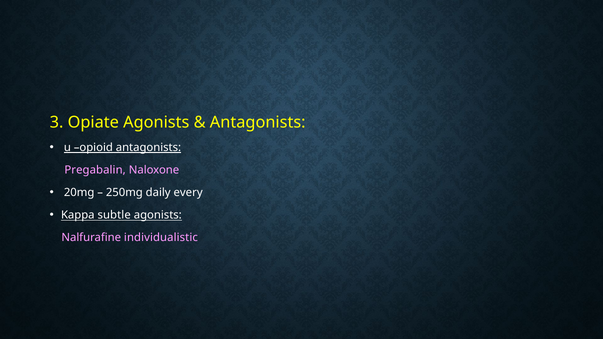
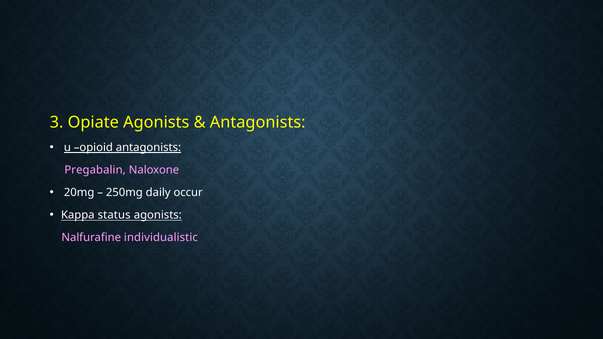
every: every -> occur (188, 193)
subtle: subtle -> status (114, 215)
